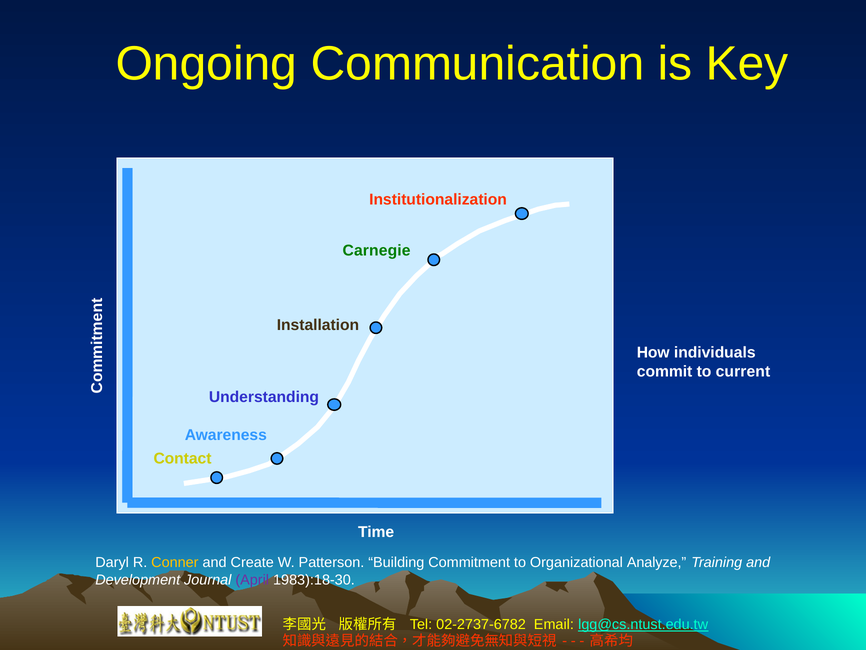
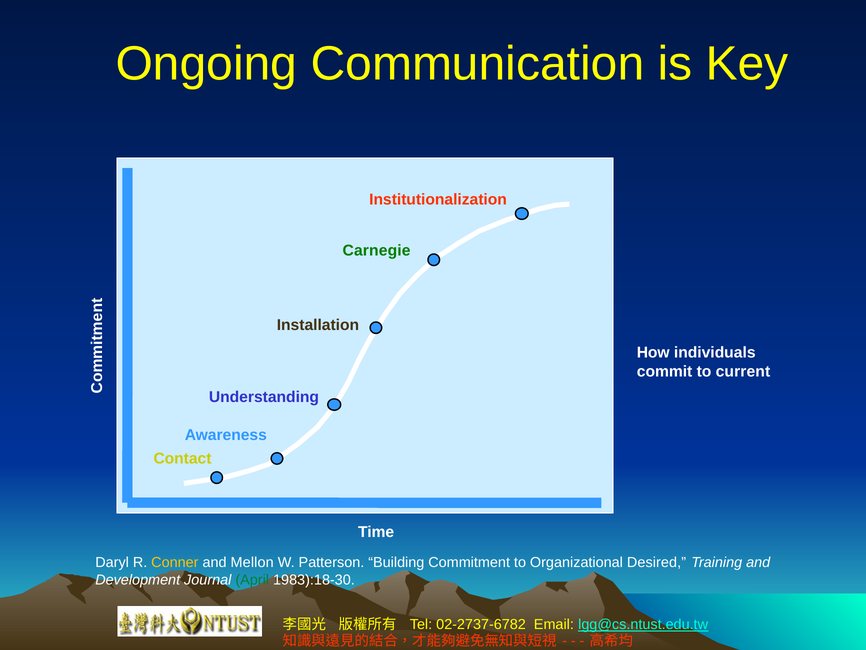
Create: Create -> Mellon (252, 562)
Analyze: Analyze -> Desired (656, 562)
April colour: purple -> green (252, 579)
